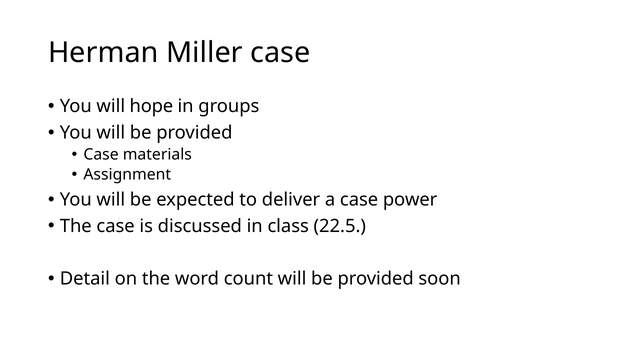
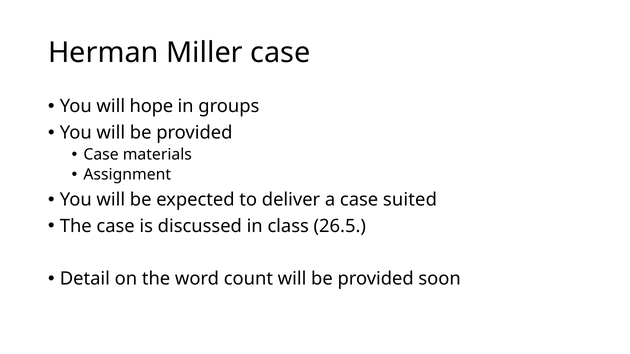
power: power -> suited (410, 200)
22.5: 22.5 -> 26.5 (340, 226)
